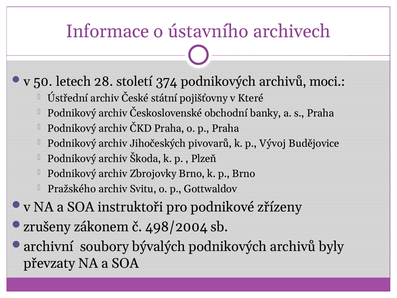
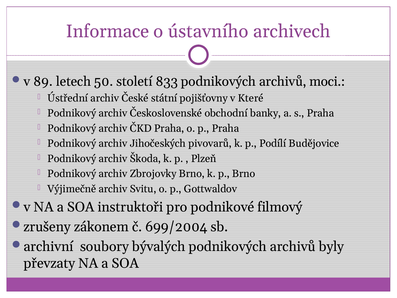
50: 50 -> 89 (43, 82)
28: 28 -> 50 (104, 82)
374: 374 -> 833 (167, 82)
Vývoj: Vývoj -> Podílí (273, 143)
Pražského: Pražského -> Výjimečně (72, 189)
zřízeny: zřízeny -> filmový (280, 207)
498/2004: 498/2004 -> 699/2004 (176, 227)
